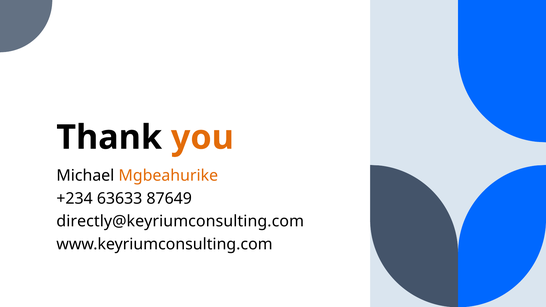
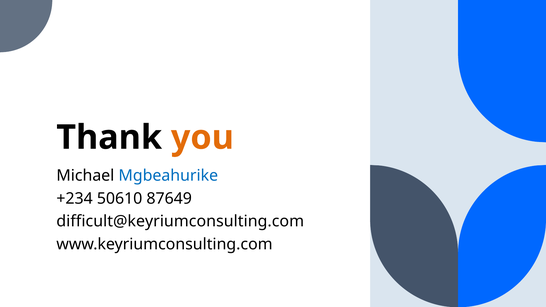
Mgbeahurike colour: orange -> blue (168, 176)
63633: 63633 -> 50610 (120, 199)
directly@keyriumconsulting.com: directly@keyriumconsulting.com -> difficult@keyriumconsulting.com (180, 221)
